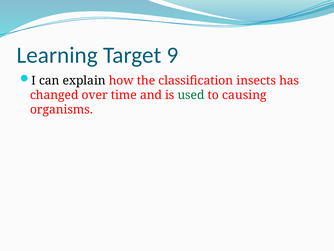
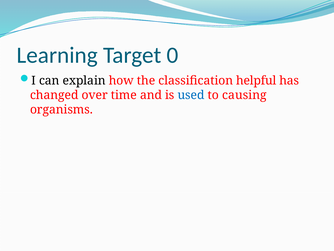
9: 9 -> 0 (172, 55)
insects: insects -> helpful (256, 80)
used colour: green -> blue (191, 95)
